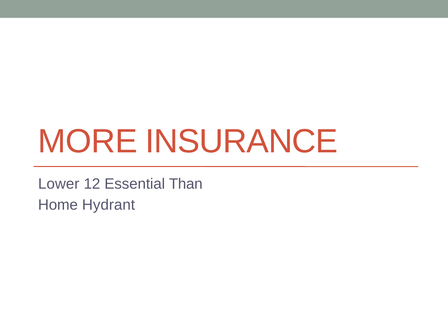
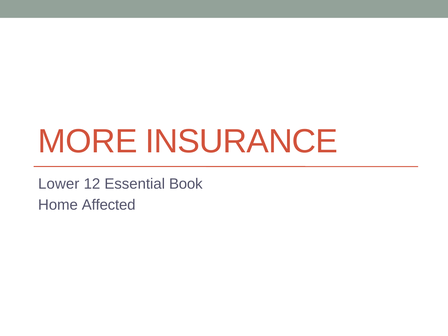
Than: Than -> Book (186, 184)
Hydrant: Hydrant -> Affected (109, 205)
